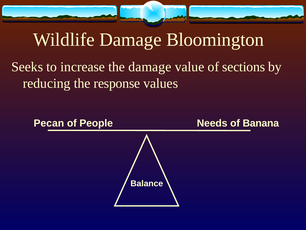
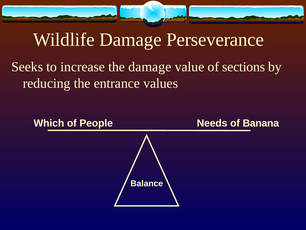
Bloomington: Bloomington -> Perseverance (215, 40)
response: response -> entrance (117, 83)
Pecan: Pecan -> Which (49, 123)
